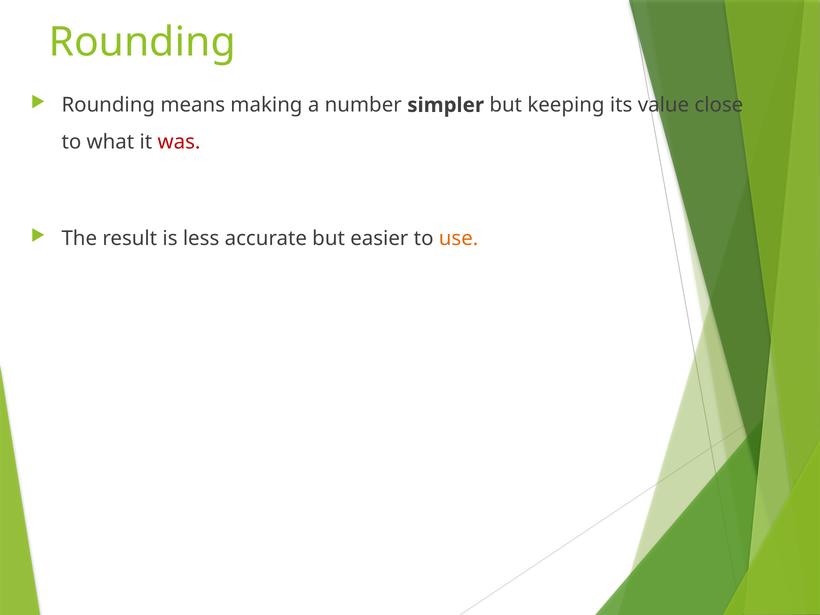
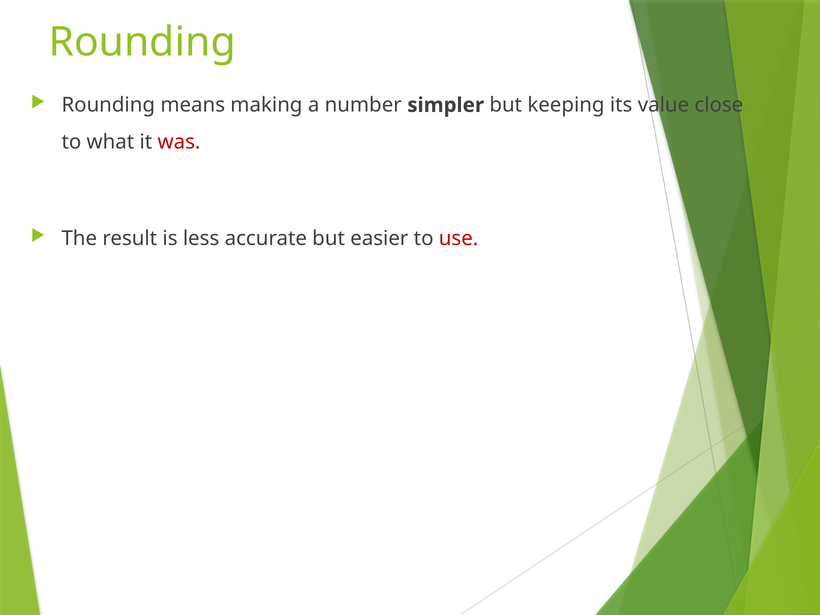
use colour: orange -> red (459, 239)
